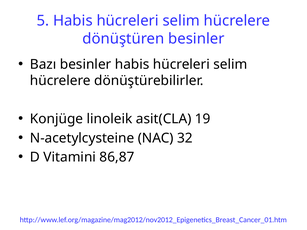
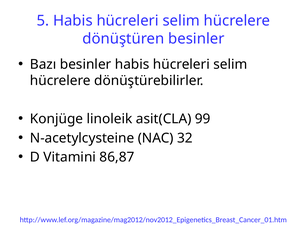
19: 19 -> 99 (203, 119)
